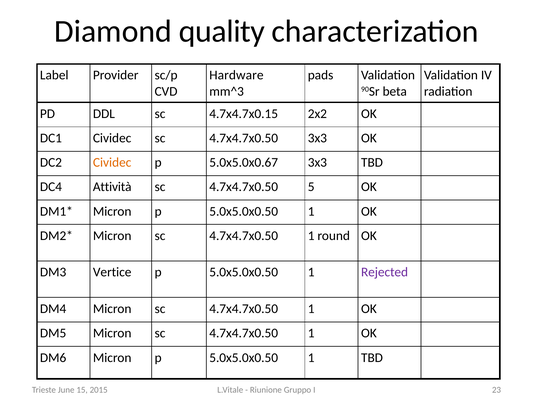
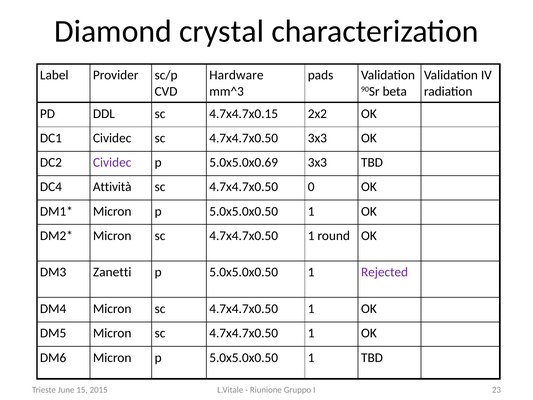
quality: quality -> crystal (222, 31)
Cividec colour: orange -> purple (112, 162)
5.0x5.0x0.67: 5.0x5.0x0.67 -> 5.0x5.0x0.69 (244, 162)
5: 5 -> 0 (311, 187)
Vertice: Vertice -> Zanetti (112, 272)
